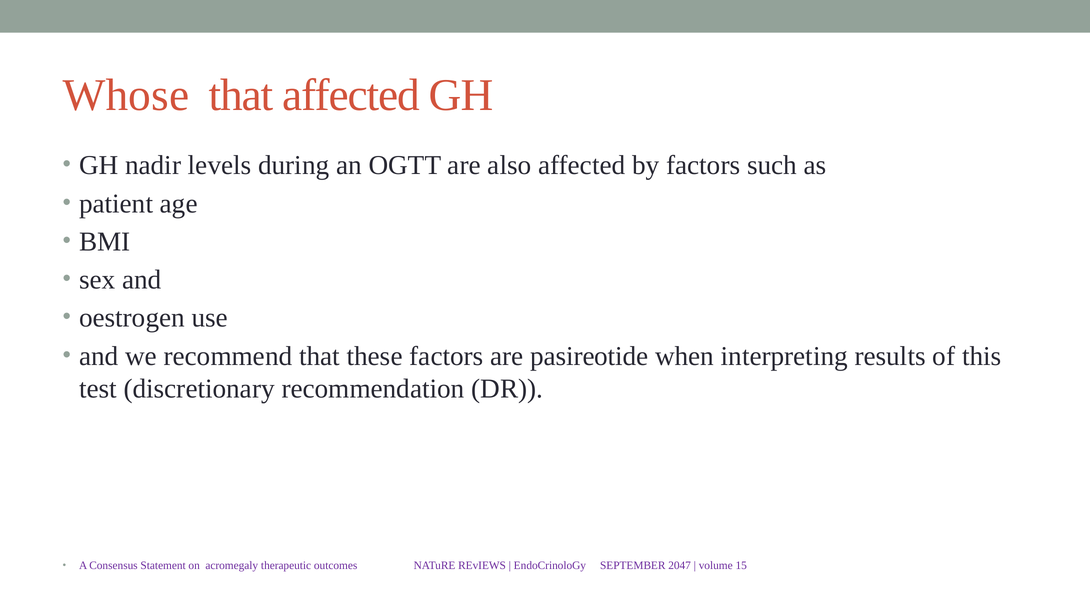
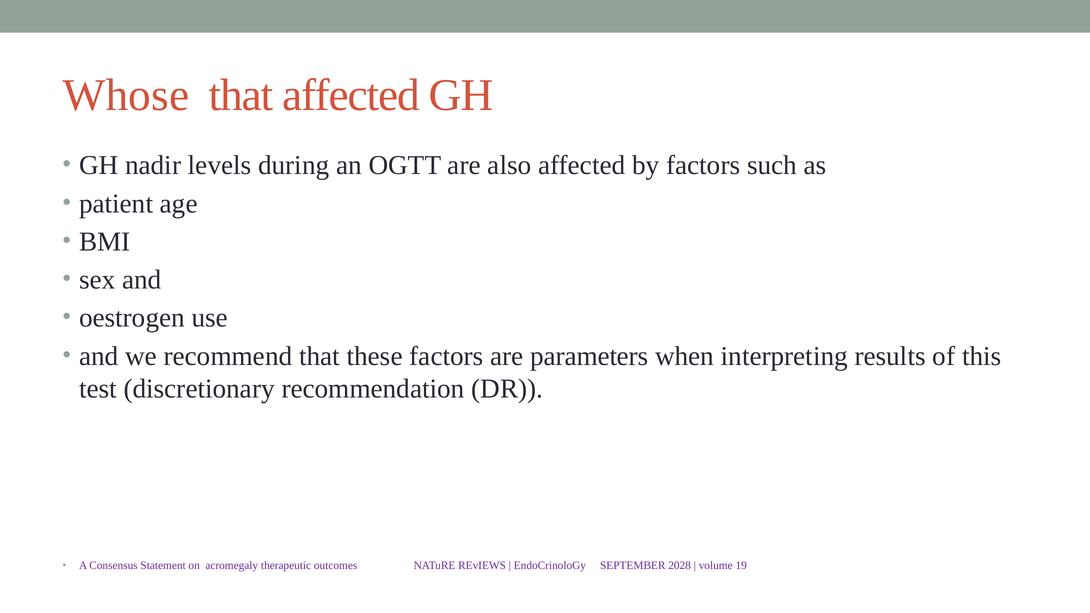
pasireotide: pasireotide -> parameters (589, 356)
2047: 2047 -> 2028 (680, 566)
15: 15 -> 19 (741, 566)
